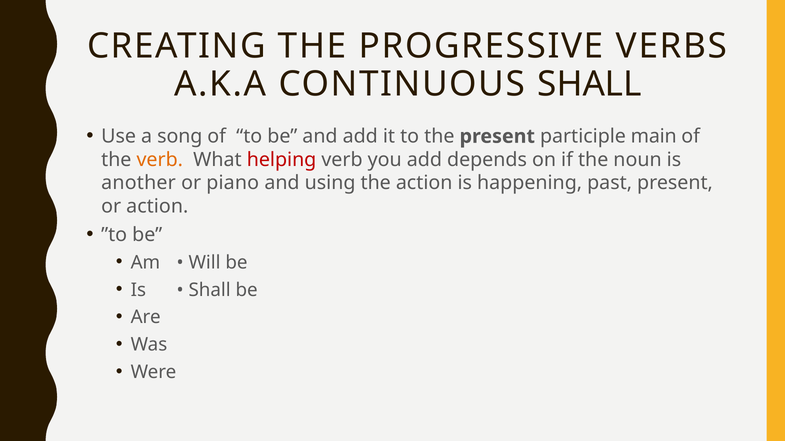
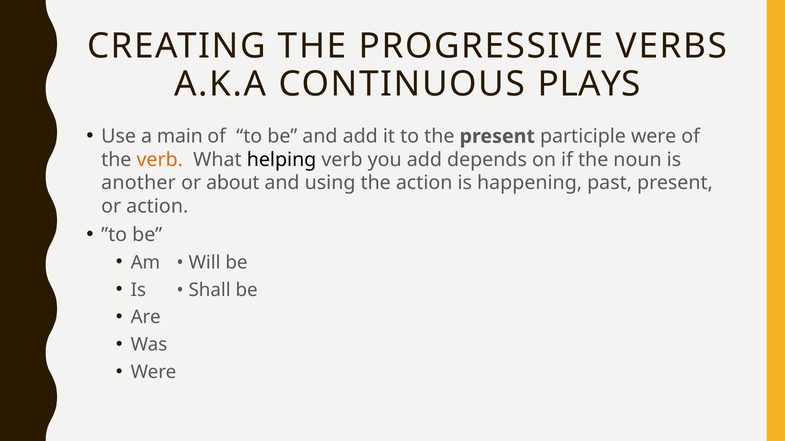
CONTINUOUS SHALL: SHALL -> PLAYS (589, 84)
song: song -> main (180, 137)
participle main: main -> were (654, 137)
helping colour: red -> black (282, 160)
piano: piano -> about (233, 183)
